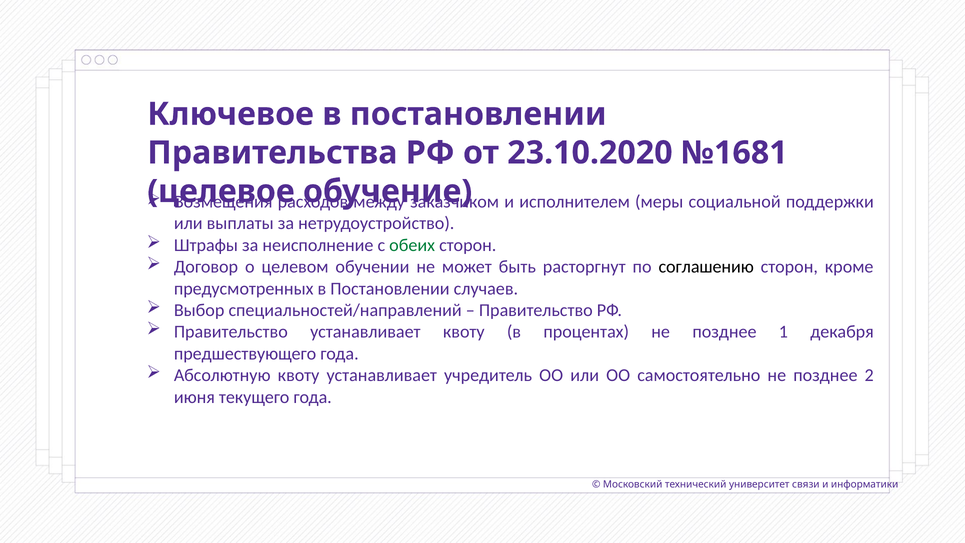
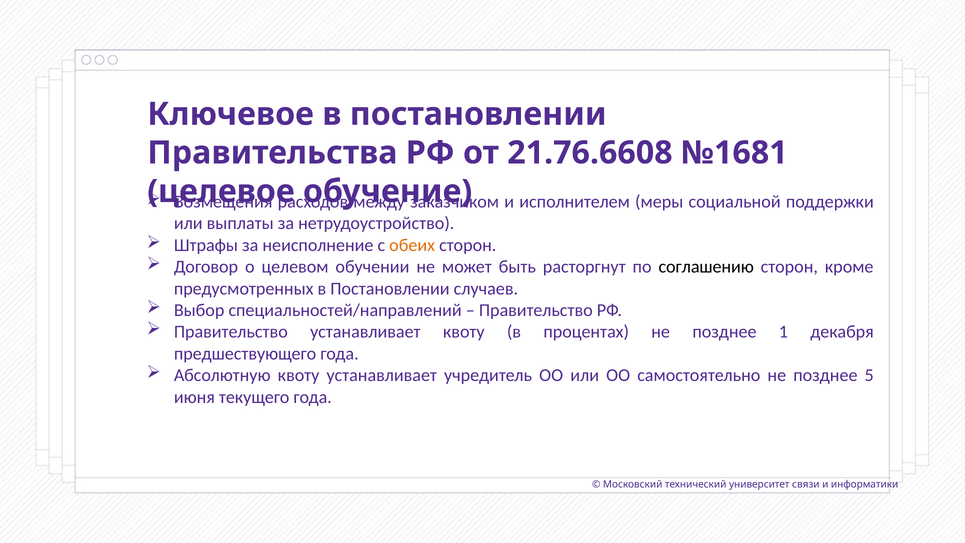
23.10.2020: 23.10.2020 -> 21.76.6608 (590, 153)
обеих colour: green -> orange (412, 245)
2: 2 -> 5 (869, 375)
